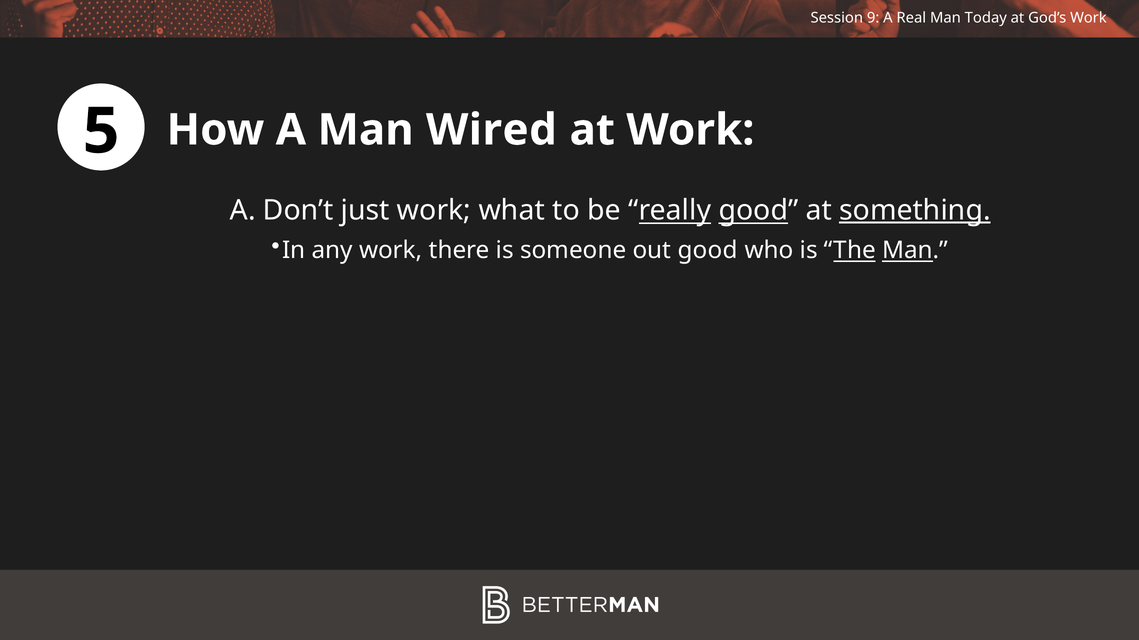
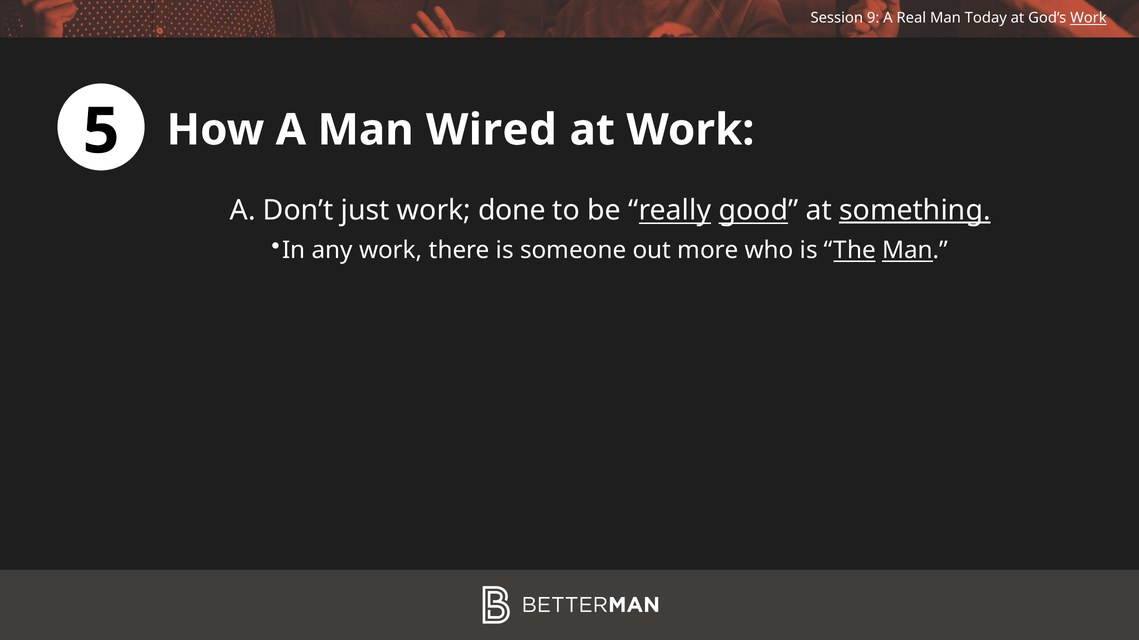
Work underline: none -> present (1088, 18)
what: what -> done (512, 210)
out good: good -> more (708, 251)
